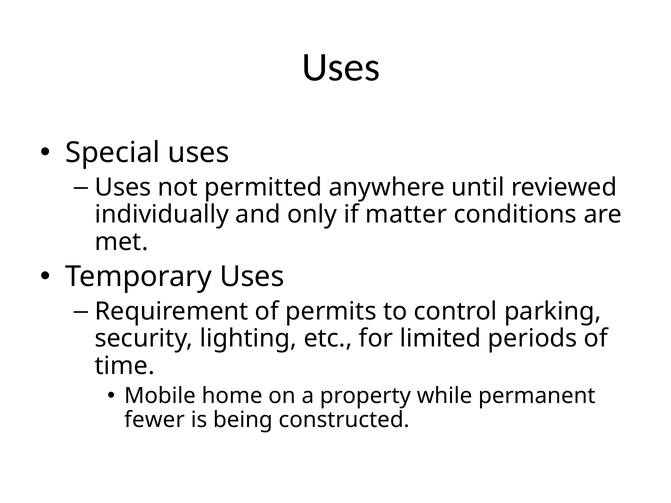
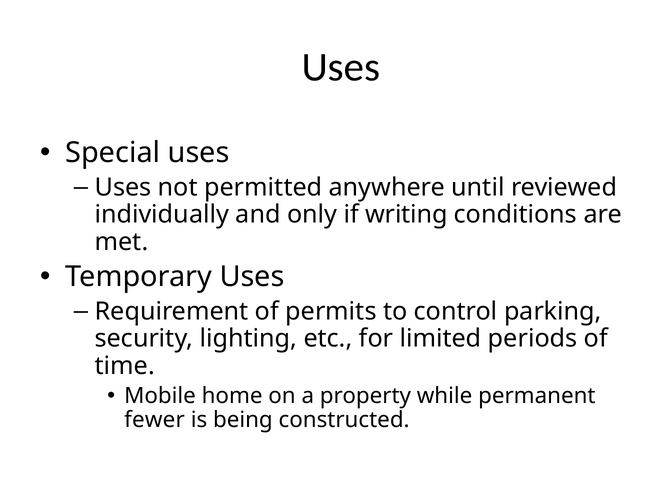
matter: matter -> writing (406, 215)
